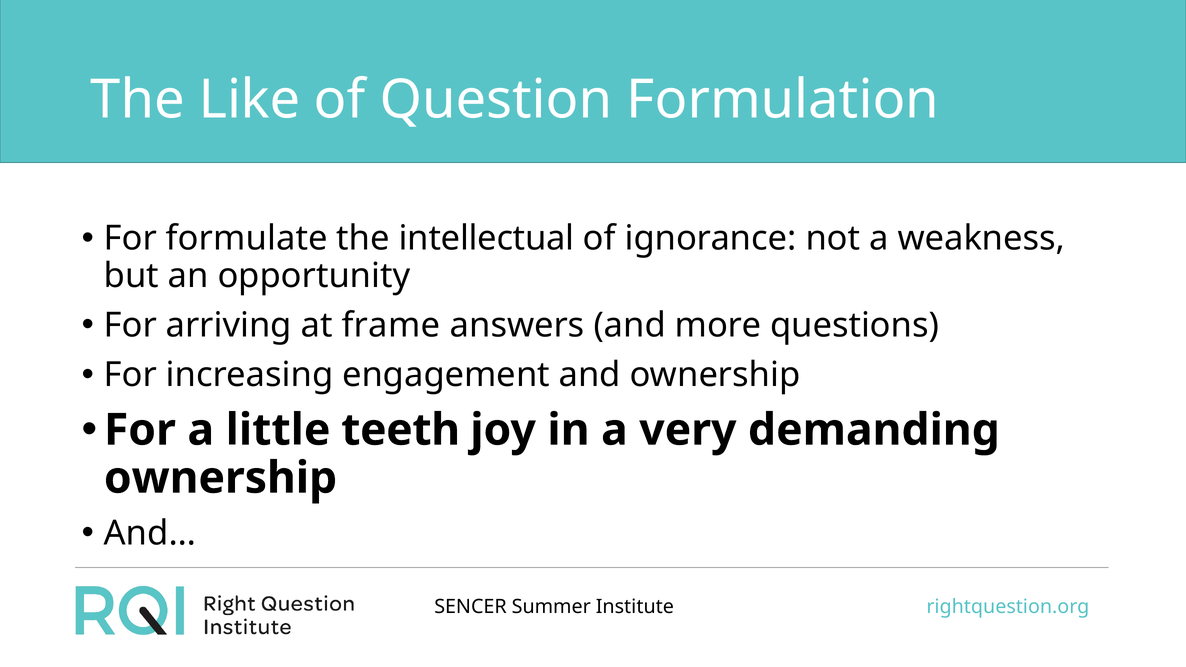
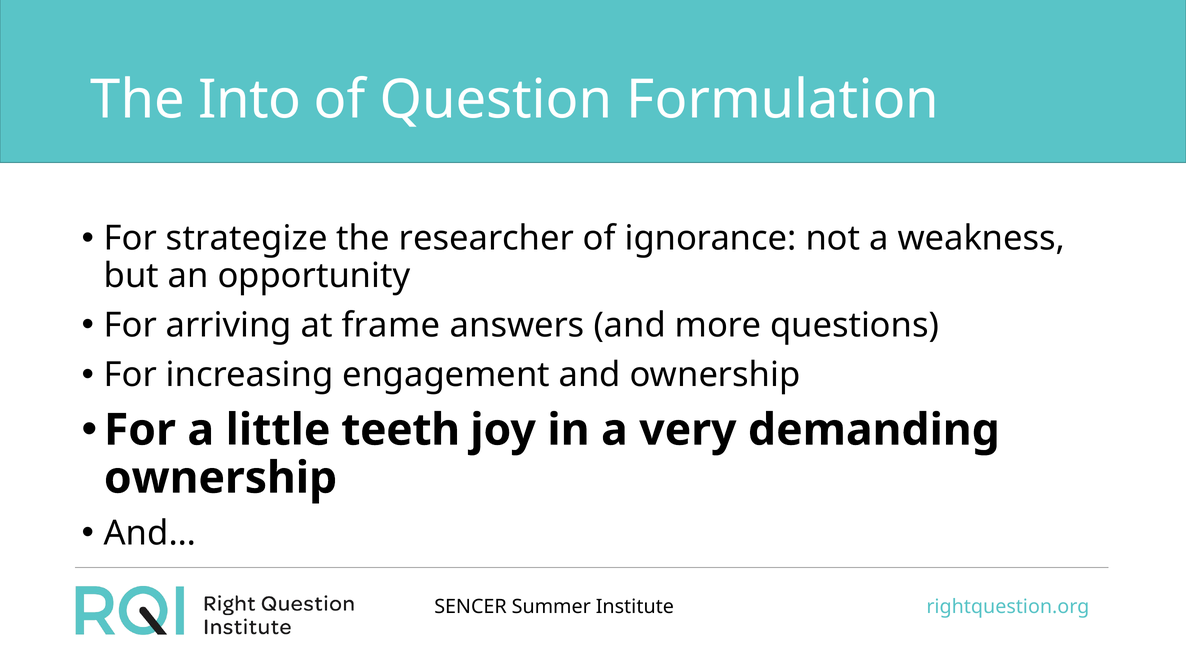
Like: Like -> Into (250, 100)
formulate: formulate -> strategize (247, 239)
intellectual: intellectual -> researcher (486, 239)
